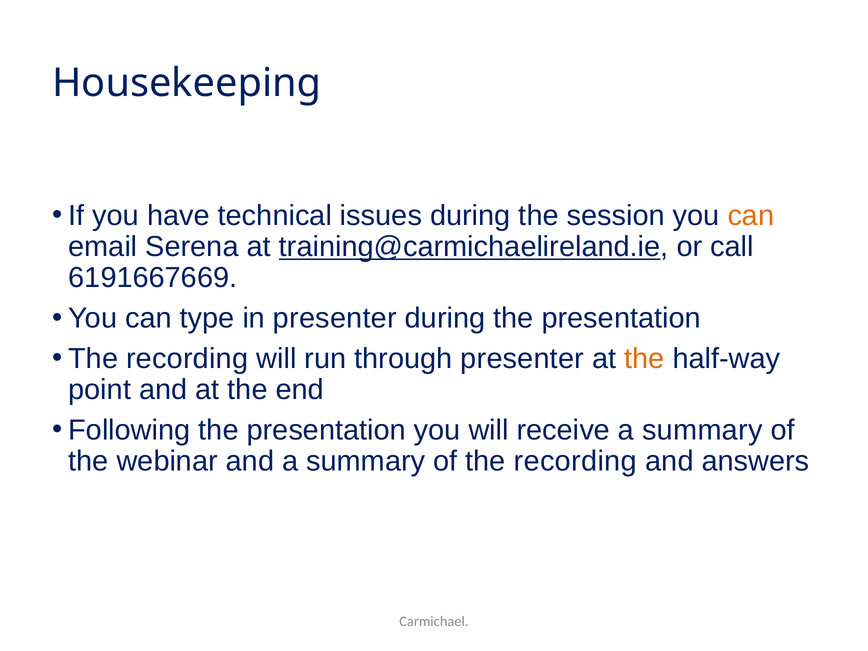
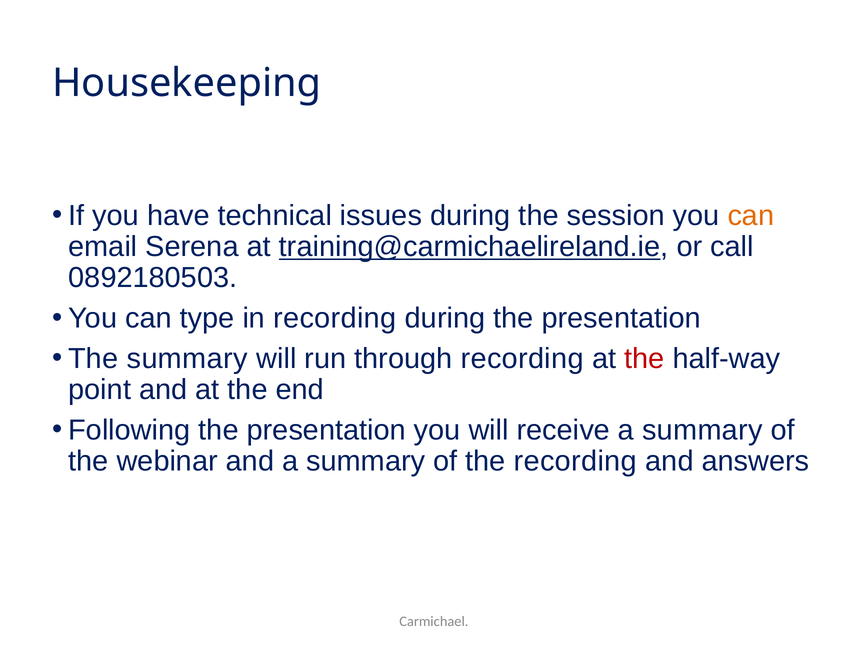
6191667669: 6191667669 -> 0892180503 (153, 278)
in presenter: presenter -> recording (335, 318)
recording: recording -> summary (187, 359)
through presenter: presenter -> recording (522, 359)
the colour: orange -> red (644, 359)
